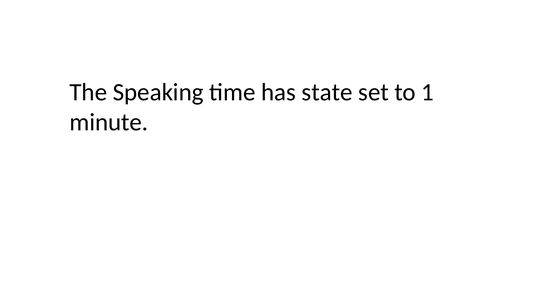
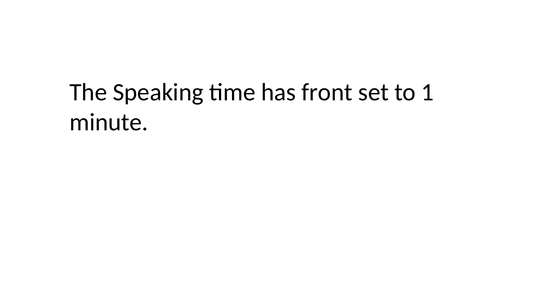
state: state -> front (327, 92)
